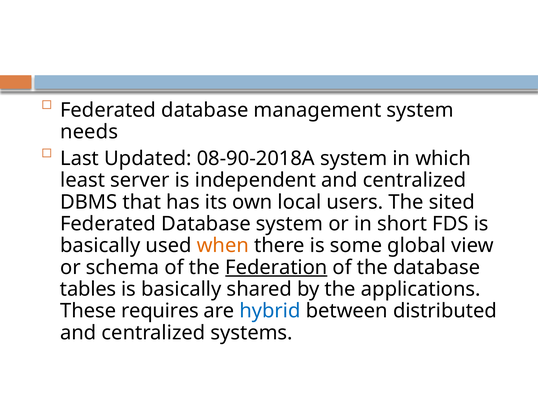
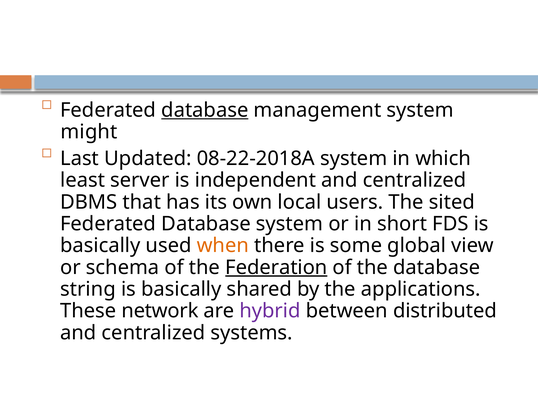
database underline: none -> present (205, 110)
needs: needs -> might (89, 132)
08-90-2018A: 08-90-2018A -> 08-22-2018A (256, 159)
tables: tables -> string (88, 290)
requires: requires -> network (160, 311)
hybrid colour: blue -> purple (270, 311)
